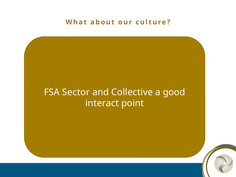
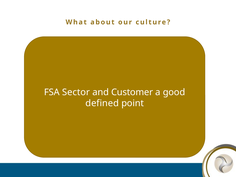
Collective: Collective -> Customer (132, 92)
interact: interact -> defined (102, 103)
